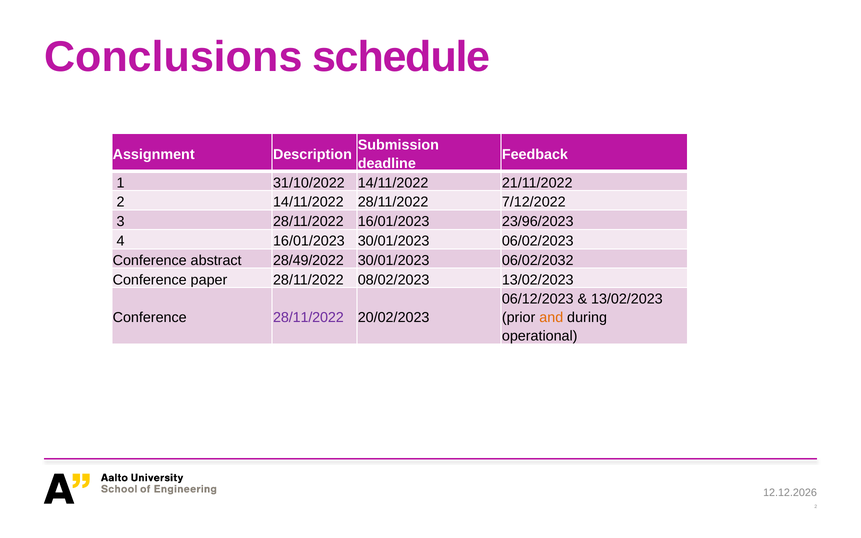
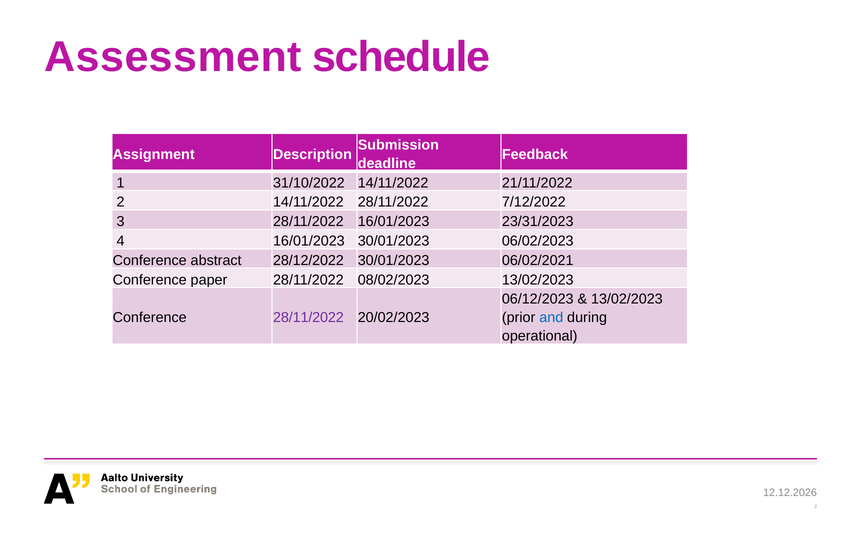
Conclusions: Conclusions -> Assessment (173, 57)
23/96/2023: 23/96/2023 -> 23/31/2023 (538, 222)
28/49/2022: 28/49/2022 -> 28/12/2022 (308, 260)
06/02/2032: 06/02/2032 -> 06/02/2021 (538, 260)
and colour: orange -> blue (551, 318)
